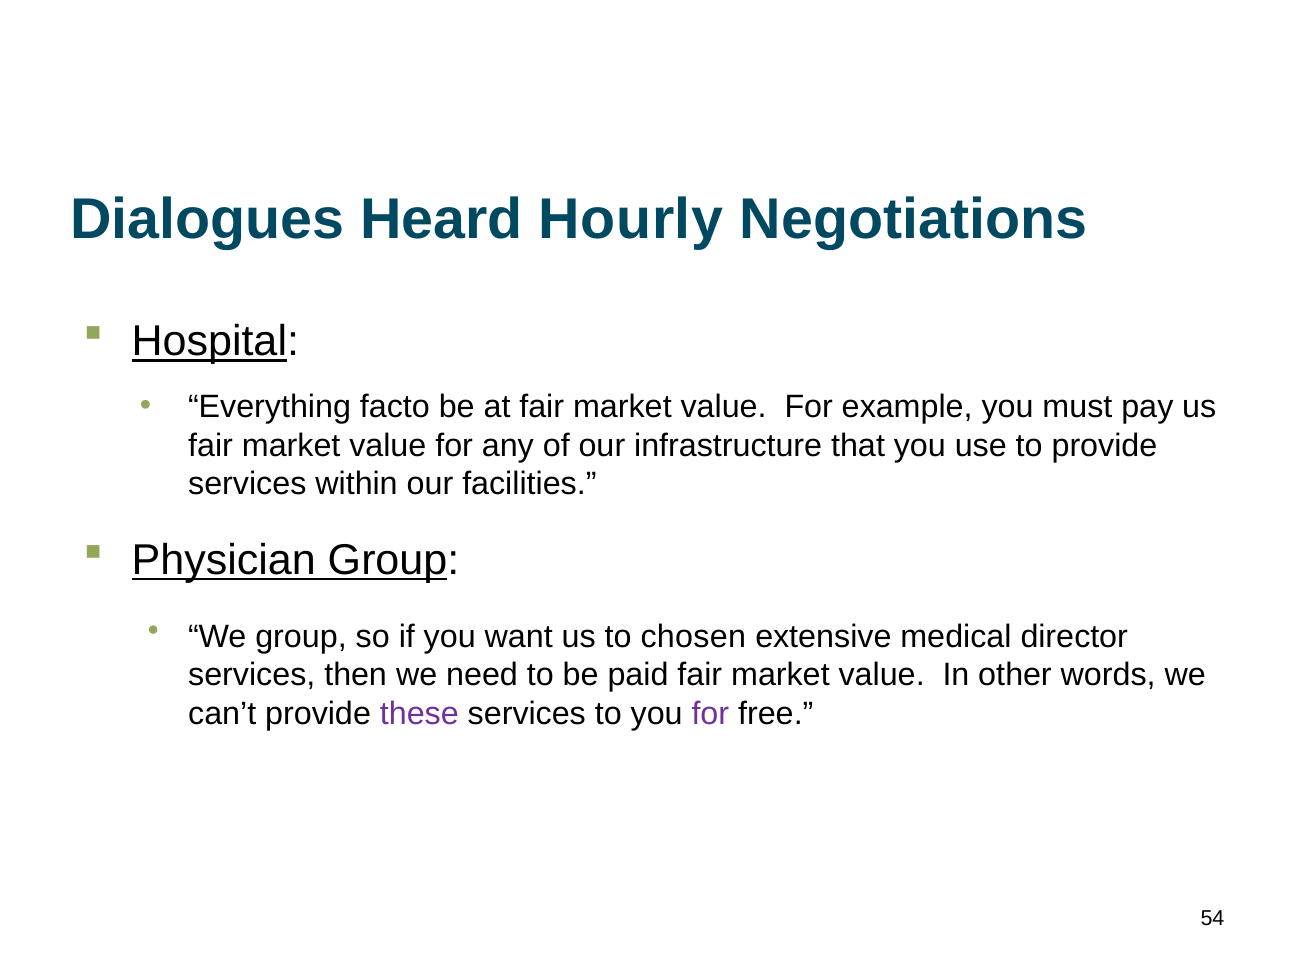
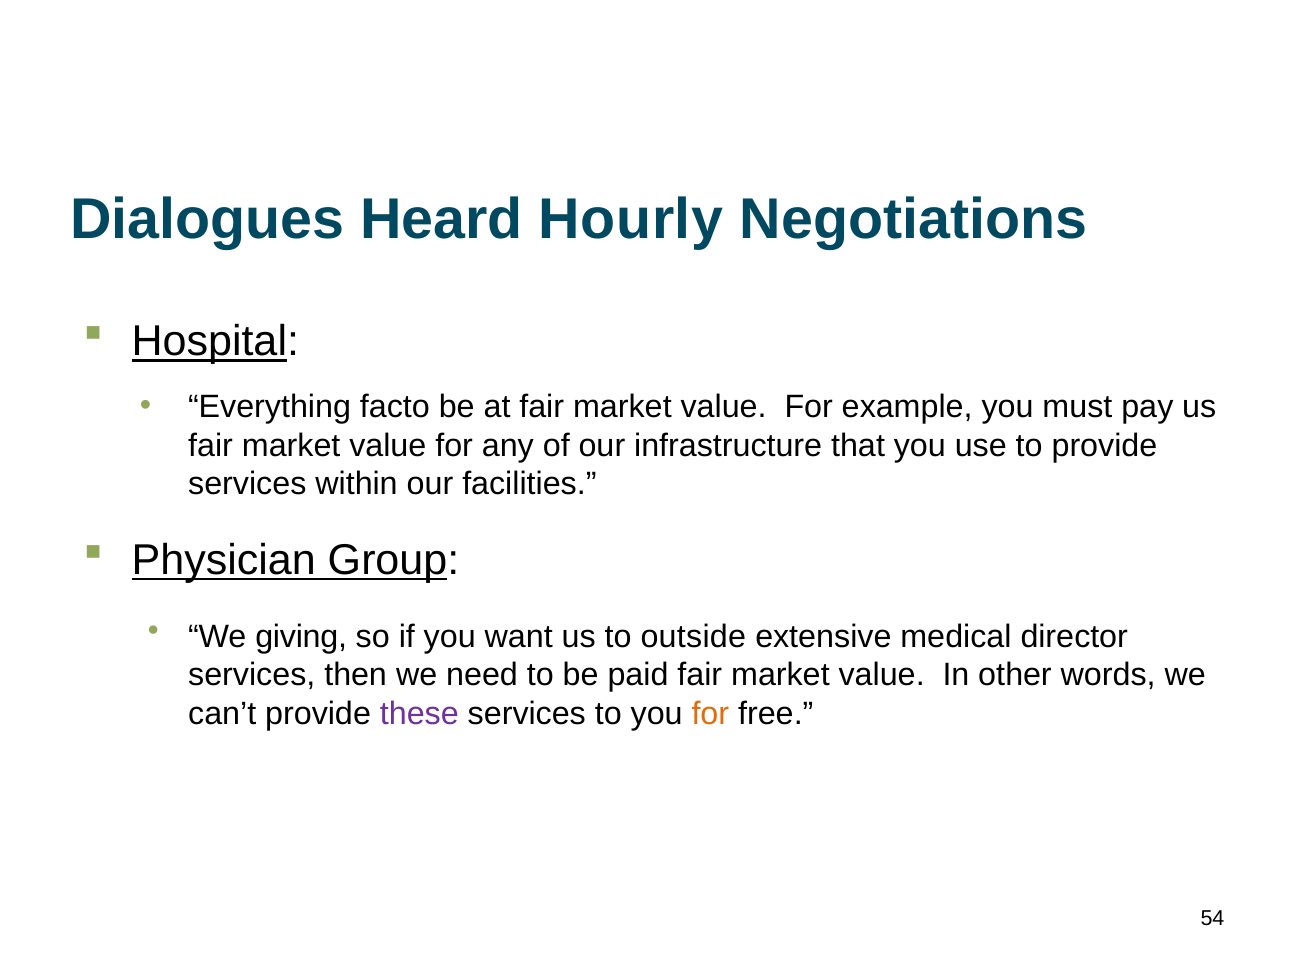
We group: group -> giving (301, 636)
chosen: chosen -> outside (693, 636)
for colour: purple -> orange (710, 714)
